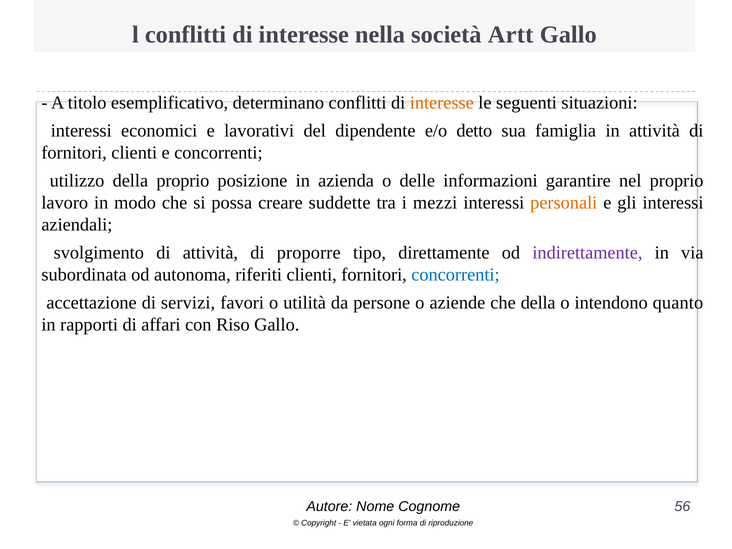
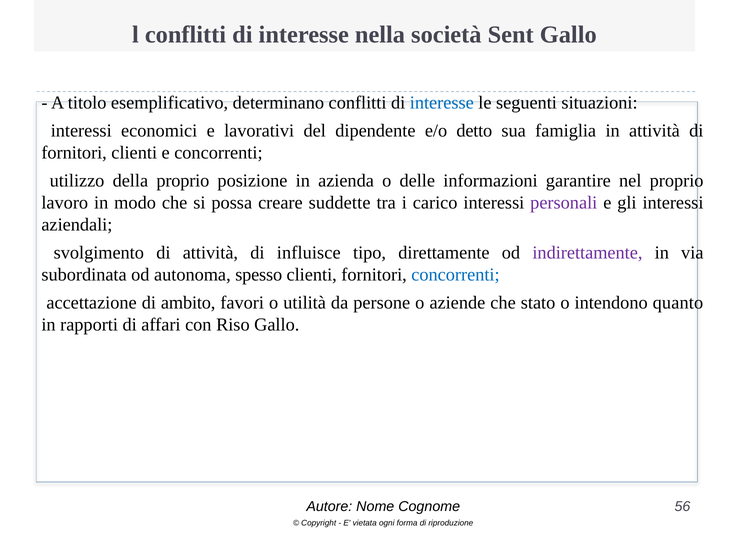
Artt: Artt -> Sent (511, 35)
interesse colour: orange -> blue (442, 103)
mezzi: mezzi -> carico (435, 203)
personali colour: orange -> purple (564, 203)
proporre: proporre -> influisce (309, 253)
riferiti: riferiti -> spesso (259, 275)
servizi: servizi -> ambito (188, 303)
che della: della -> stato (538, 303)
